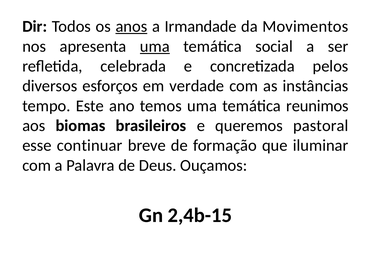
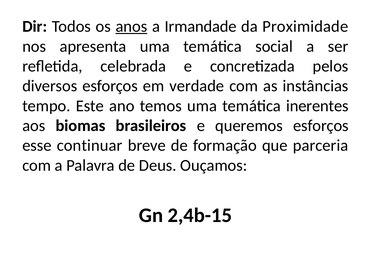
Movimentos: Movimentos -> Proximidade (305, 26)
uma underline: present -> none (155, 46)
reunimos: reunimos -> inerentes (317, 106)
queremos pastoral: pastoral -> esforços (321, 125)
iluminar: iluminar -> parceria (321, 145)
